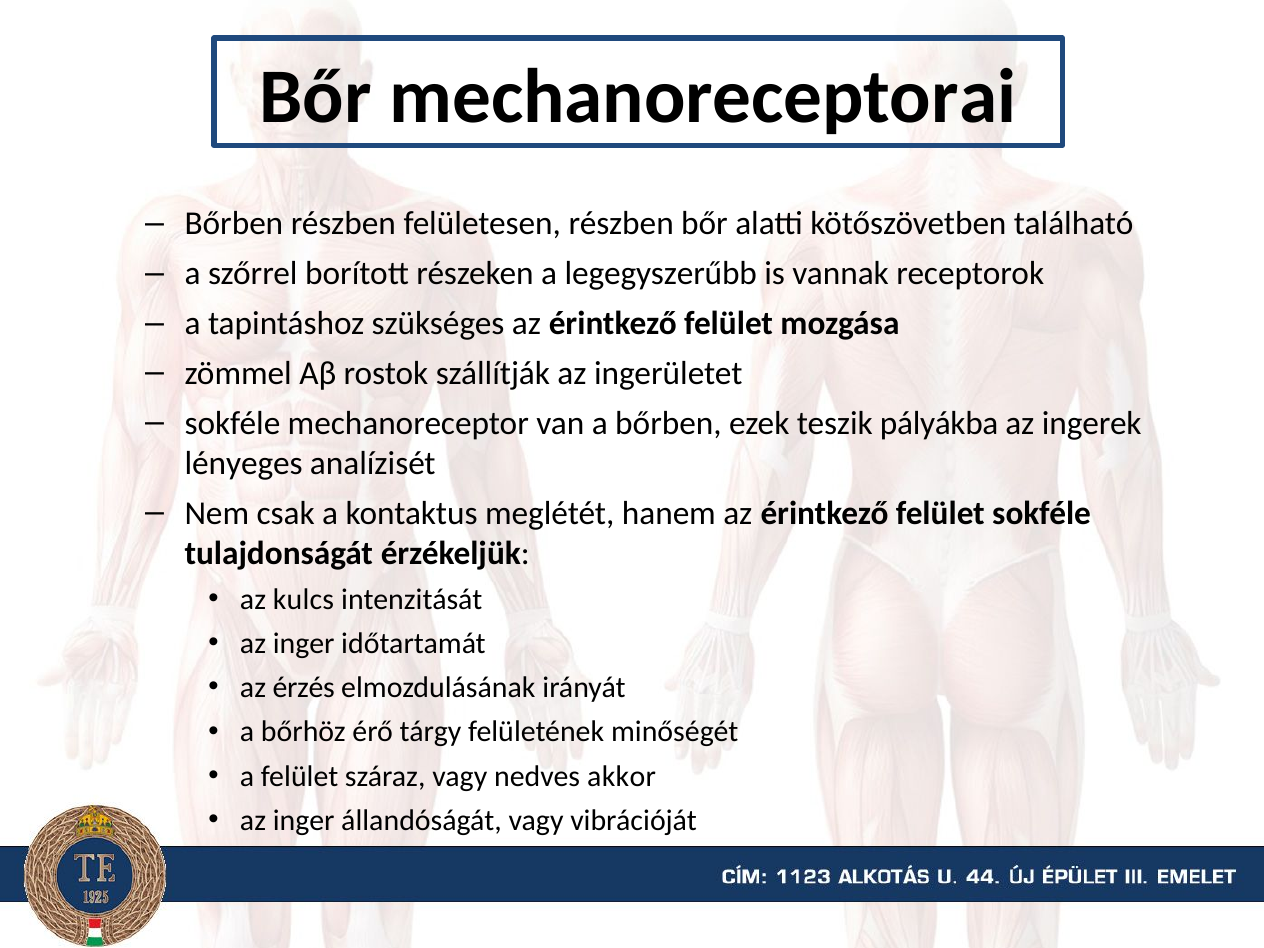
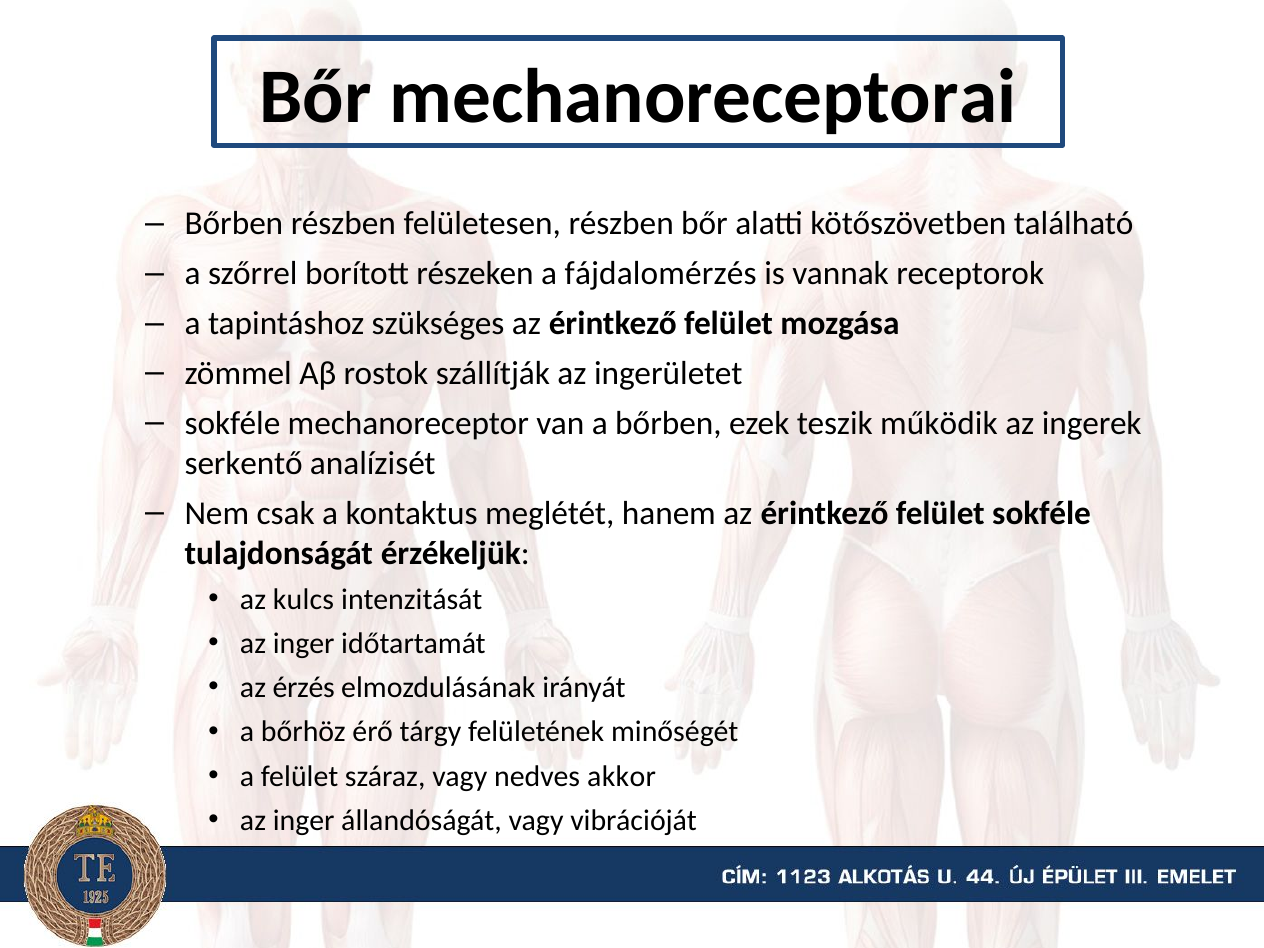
legegyszerűbb: legegyszerűbb -> fájdalomérzés (661, 274)
pályákba: pályákba -> működik (939, 423)
lényeges: lényeges -> serkentő (244, 463)
